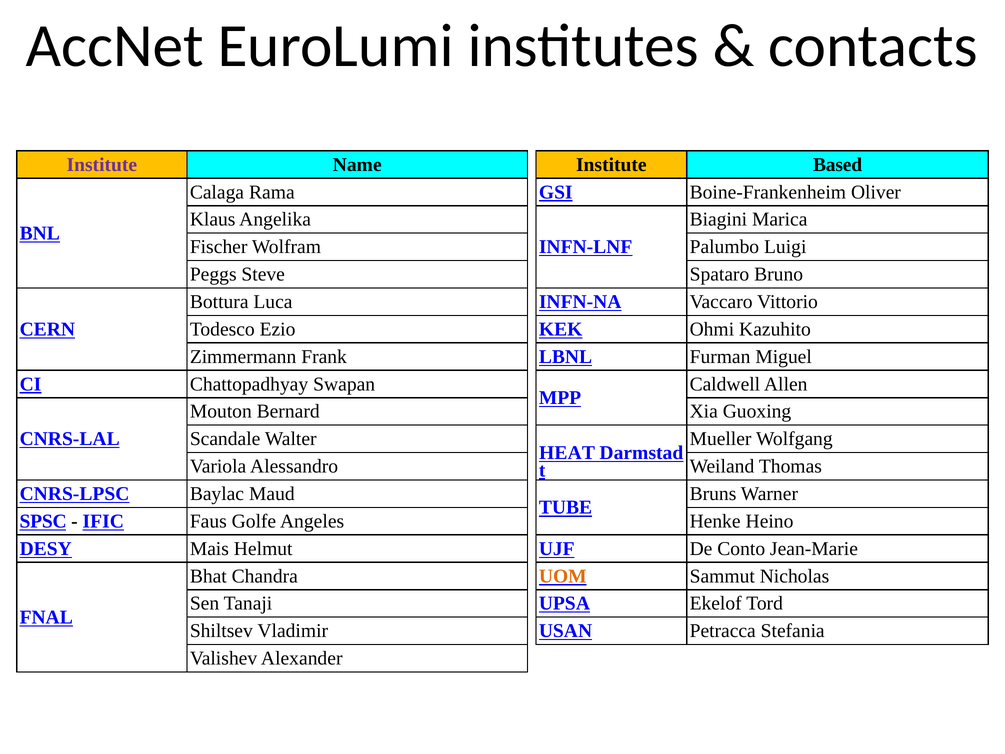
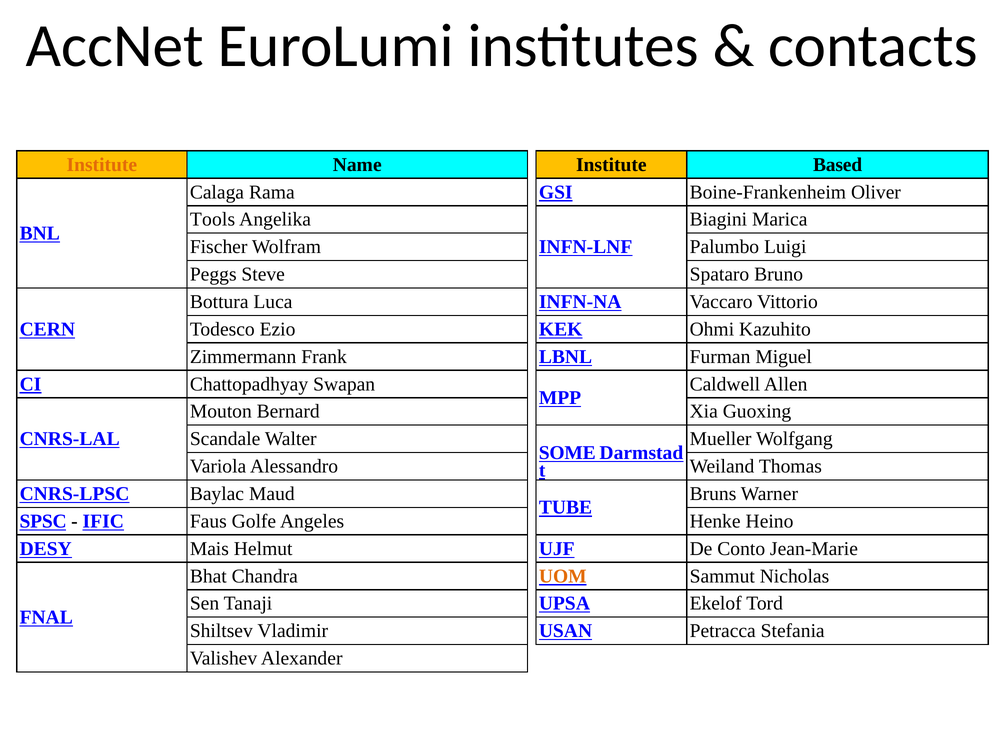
Institute colour: purple -> orange (102, 165)
Klaus: Klaus -> Tools (213, 219)
HEAT: HEAT -> SOME (567, 453)
